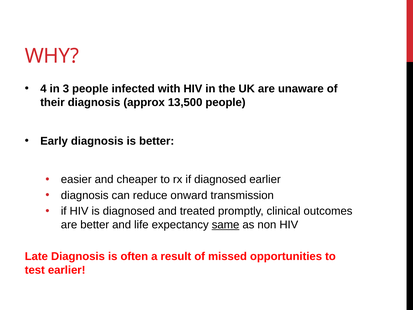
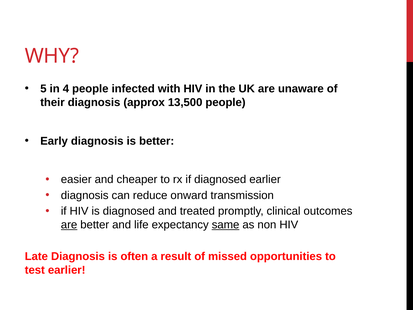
4: 4 -> 5 (43, 89)
3: 3 -> 4 (66, 89)
are underline: none -> present (69, 225)
